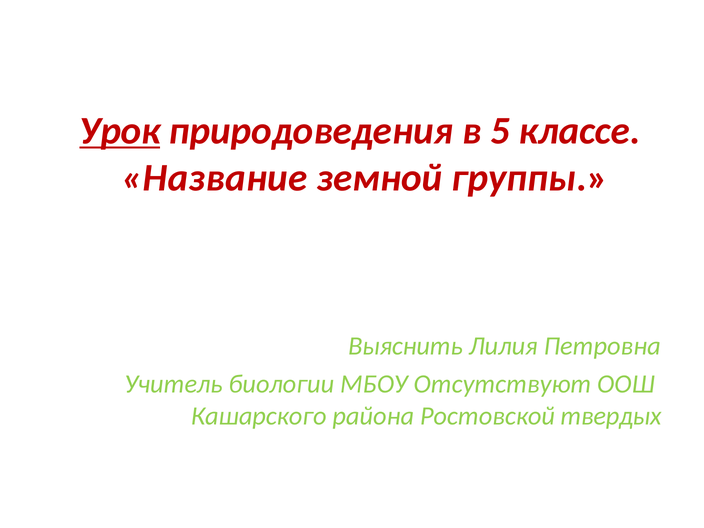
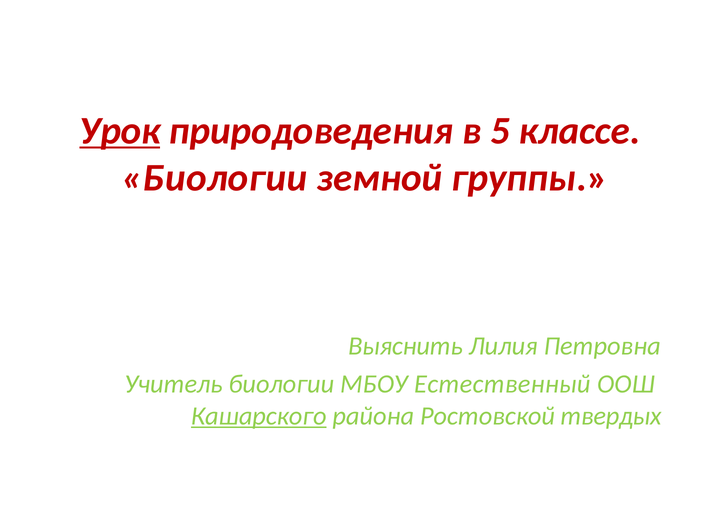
Название: Название -> Биологии (214, 178)
Отсутствуют: Отсутствуют -> Естественный (502, 384)
Кашарского underline: none -> present (259, 416)
